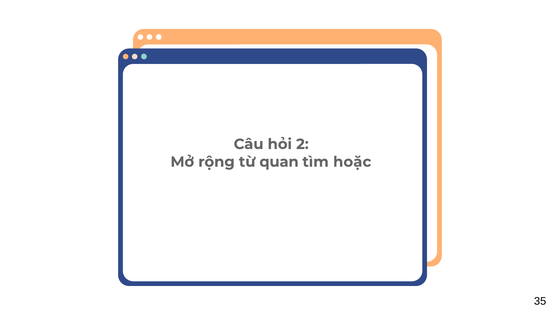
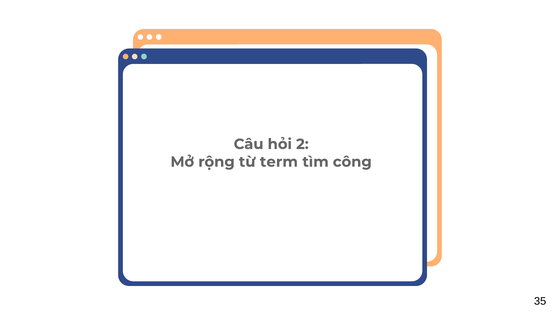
quan: quan -> term (279, 162)
hoặc: hoặc -> công (352, 162)
